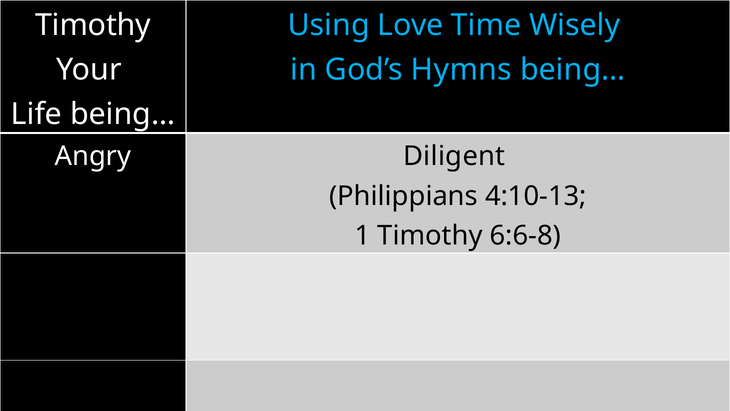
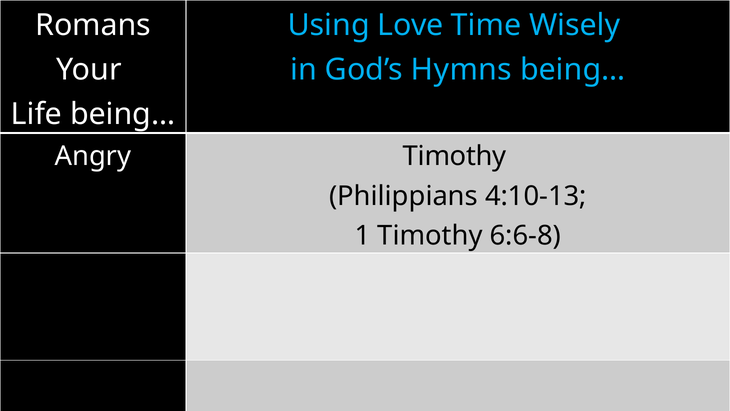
Timothy: Timothy -> Romans (93, 25)
Angry Diligent: Diligent -> Timothy (455, 156)
